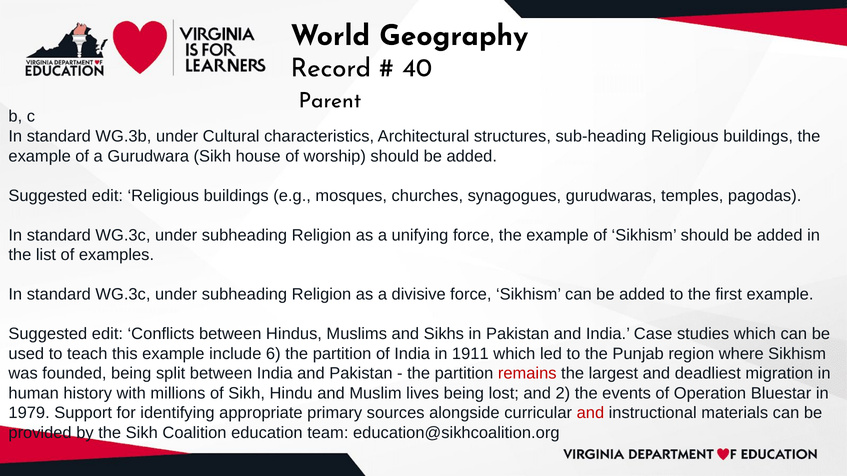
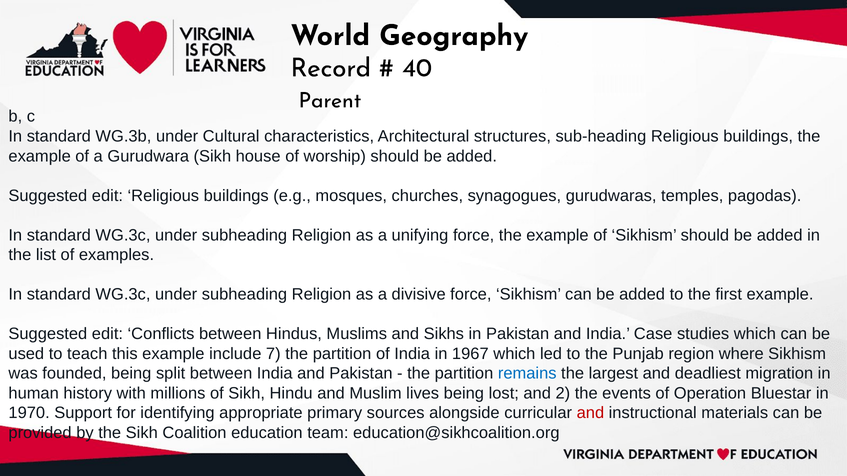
6: 6 -> 7 (273, 354)
1911: 1911 -> 1967 (470, 354)
remains colour: red -> blue (527, 374)
1979: 1979 -> 1970 (29, 413)
